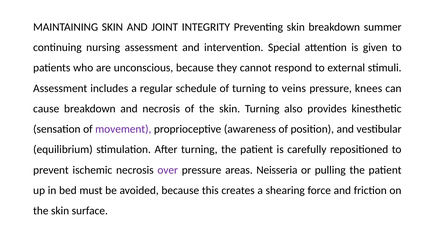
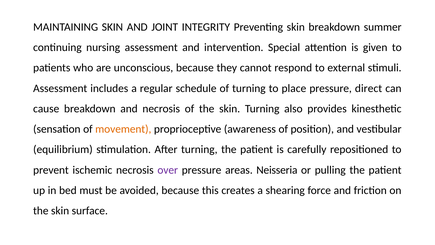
veins: veins -> place (294, 88)
knees: knees -> direct (369, 88)
movement colour: purple -> orange (123, 129)
